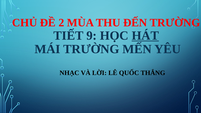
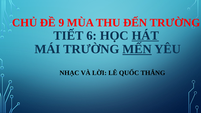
2: 2 -> 9 (61, 23)
9: 9 -> 6 (92, 36)
MẾN underline: none -> present (137, 49)
